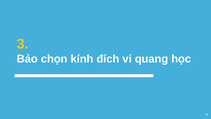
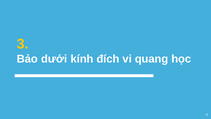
chọn: chọn -> dưới (54, 59)
